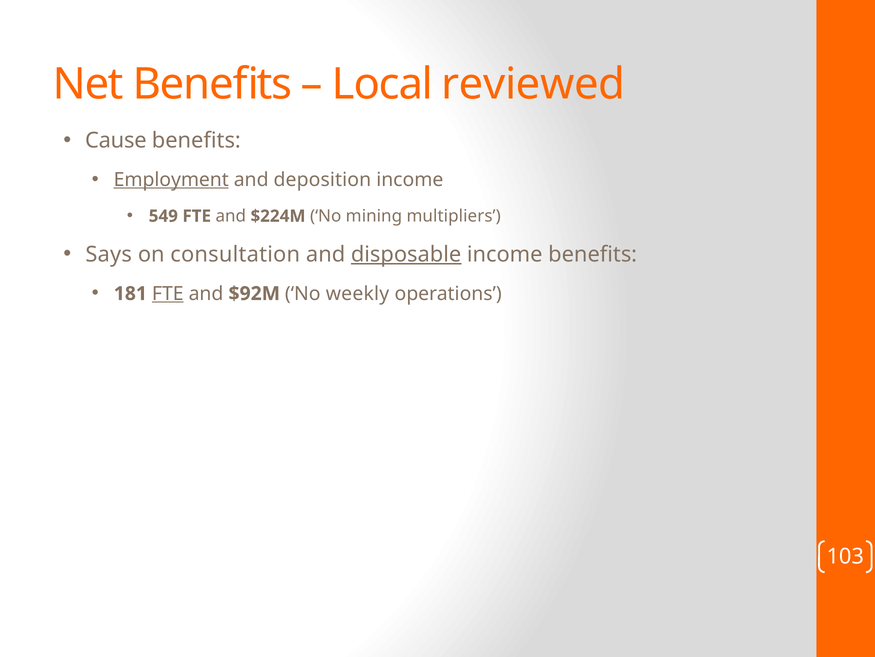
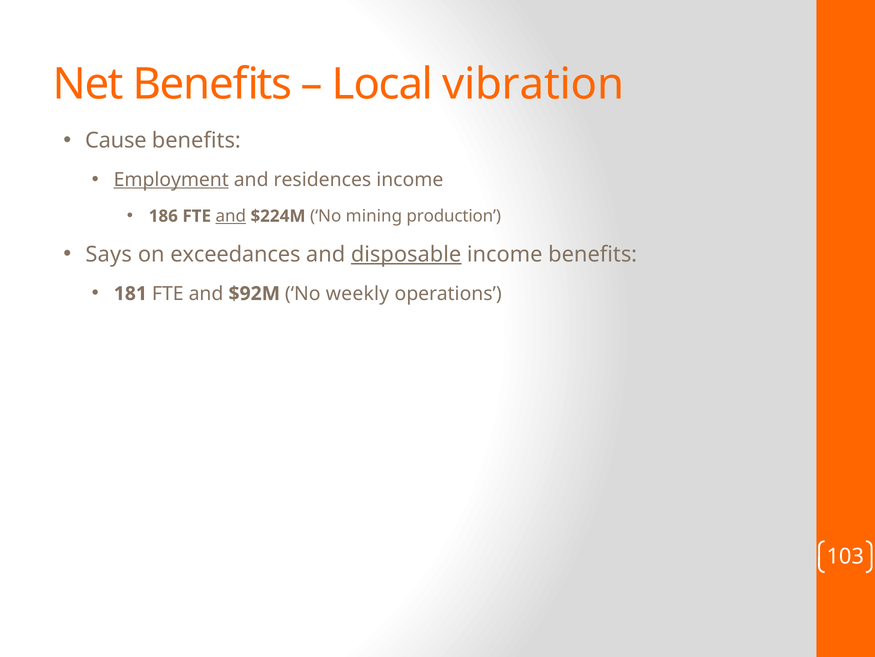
reviewed: reviewed -> vibration (533, 84)
deposition: deposition -> residences (322, 180)
549: 549 -> 186 (163, 216)
and underline: none -> present (231, 216)
multipliers: multipliers -> production (454, 216)
consultation: consultation -> exceedances (235, 254)
FTE underline: present -> none (168, 293)
